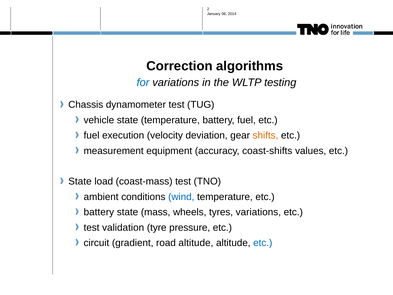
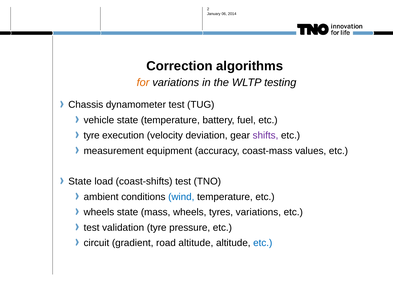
for colour: blue -> orange (143, 82)
fuel: fuel -> tyre (92, 135)
shifts colour: orange -> purple (265, 135)
coast-shifts: coast-shifts -> coast-mass (267, 151)
coast-mass: coast-mass -> coast-shifts (144, 181)
battery: battery -> wheels (99, 212)
